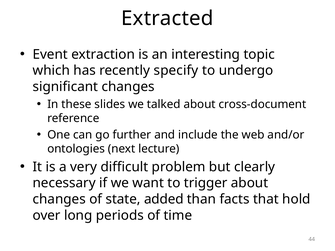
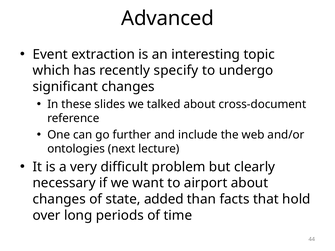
Extracted: Extracted -> Advanced (168, 18)
trigger: trigger -> airport (206, 183)
